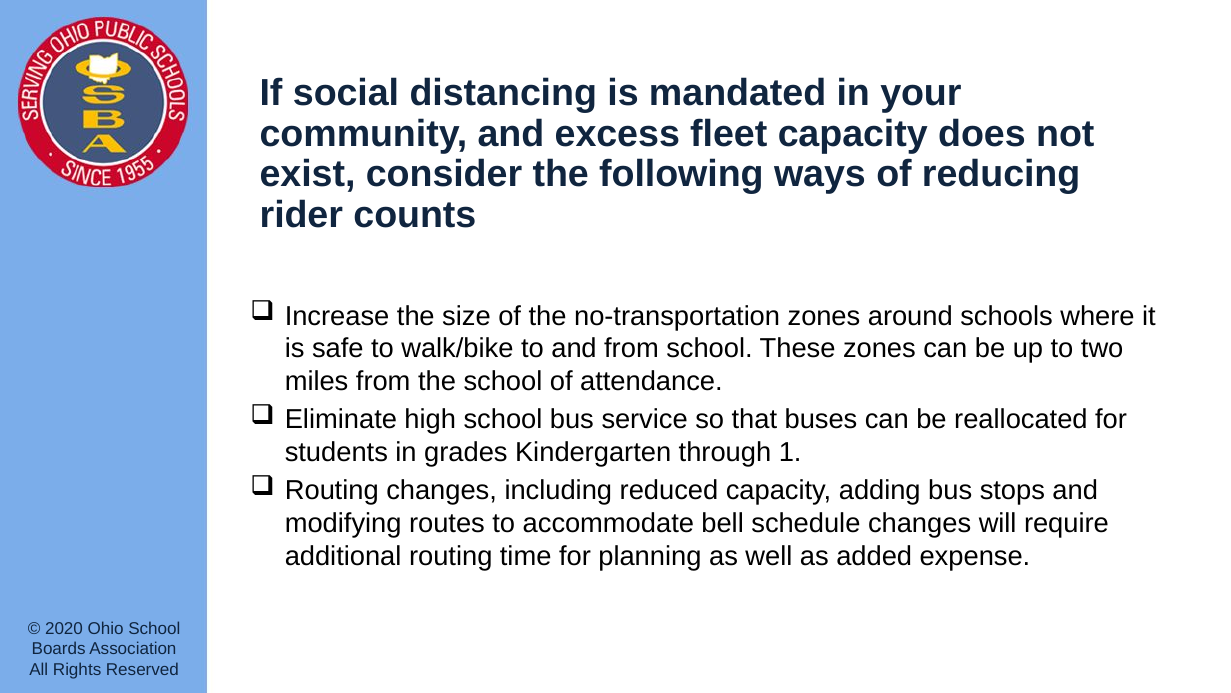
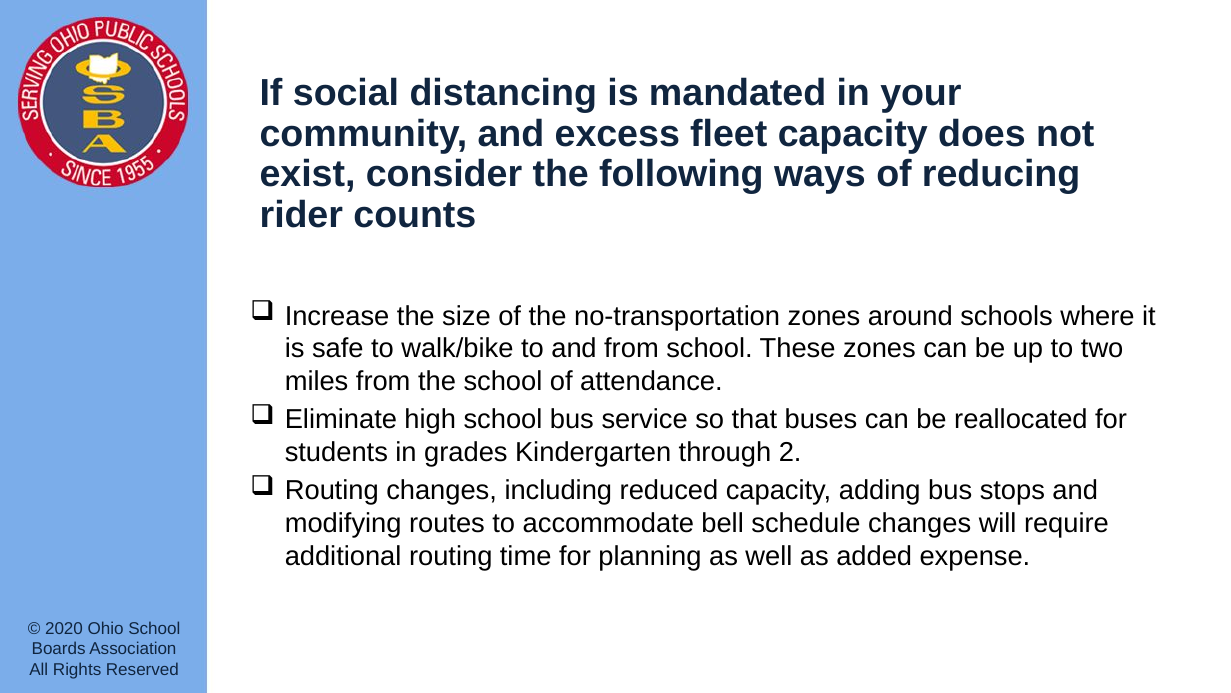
1: 1 -> 2 (790, 452)
